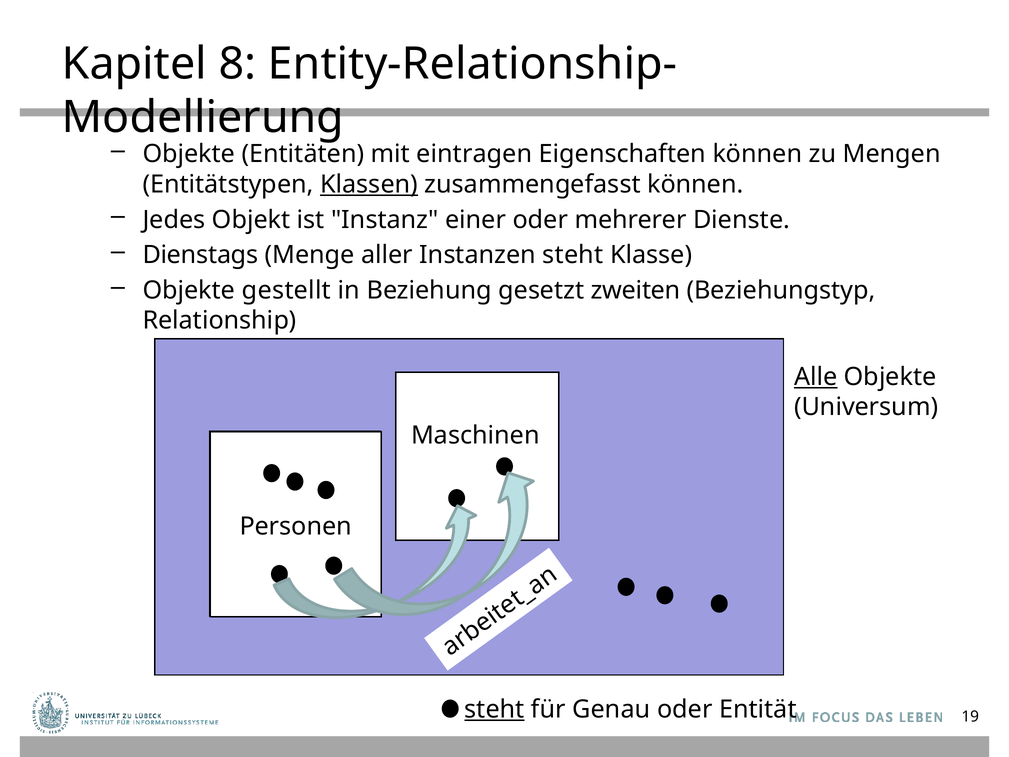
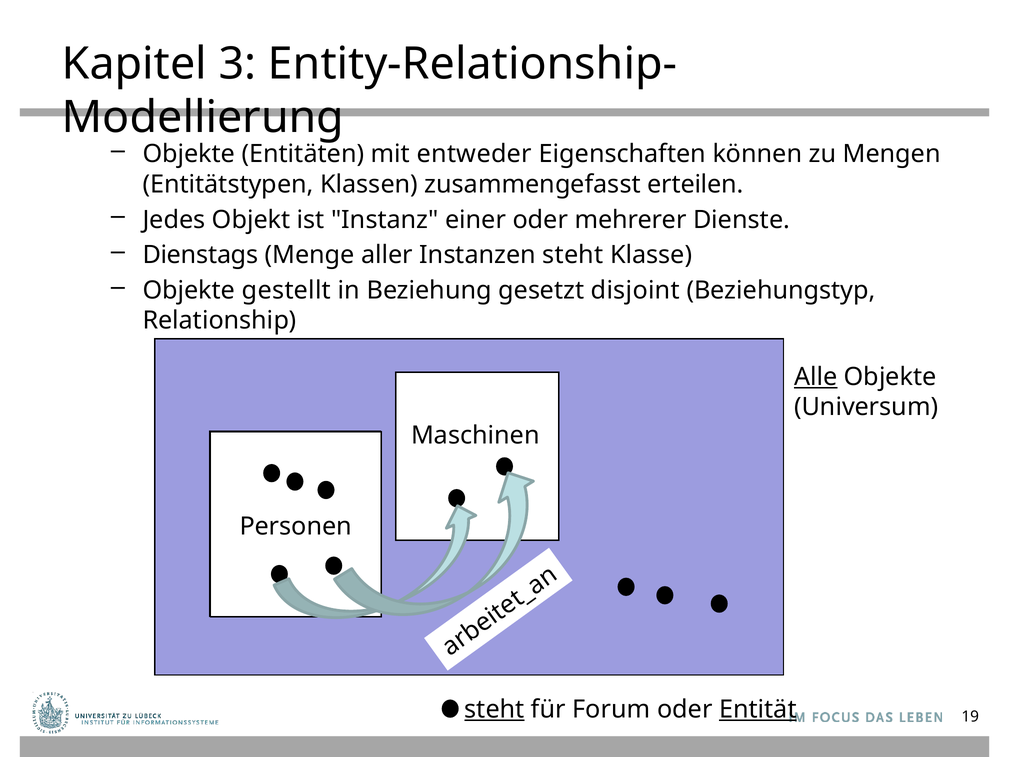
8: 8 -> 3 (237, 64)
eintragen: eintragen -> entweder (474, 154)
Klassen underline: present -> none (369, 184)
zusammengefasst können: können -> erteilen (695, 184)
zweiten: zweiten -> disjoint (635, 290)
Genau: Genau -> Forum (611, 709)
Entität underline: none -> present (758, 709)
